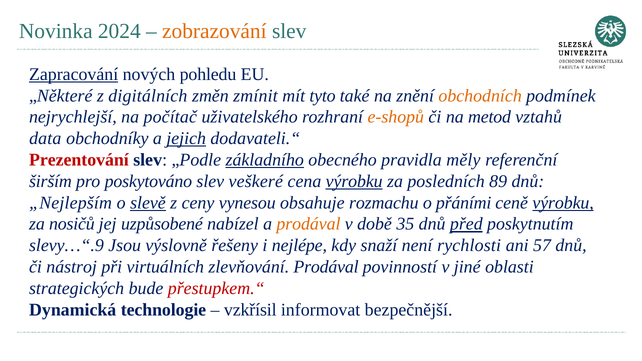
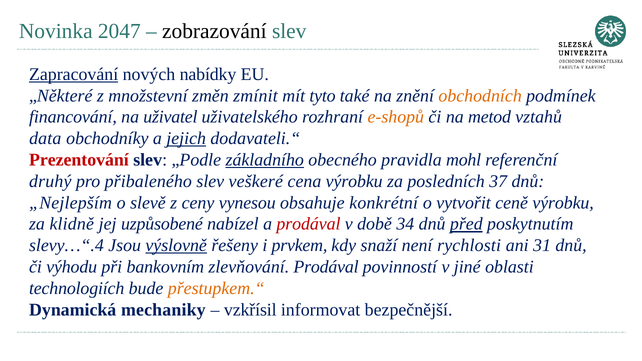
2024: 2024 -> 2047 (119, 31)
zobrazování colour: orange -> black (214, 31)
pohledu: pohledu -> nabídky (208, 74)
digitálních: digitálních -> množstevní (148, 96)
nejrychlejší: nejrychlejší -> financování (73, 117)
počítač: počítač -> uživatel (170, 117)
měly: měly -> mohl (464, 160)
širším: širším -> druhý (50, 181)
poskytováno: poskytováno -> přibaleného (148, 181)
výrobku underline: present -> none (354, 181)
89: 89 -> 37 (498, 181)
slevě underline: present -> none (148, 203)
rozmachu: rozmachu -> konkrétní (384, 203)
přáními: přáními -> vytvořit (464, 203)
výrobku underline: present -> none (563, 203)
nosičů: nosičů -> klidně (72, 224)
prodával colour: orange -> red (308, 224)
35: 35 -> 34 (405, 224)
slevy…“.9: slevy…“.9 -> slevy…“.4 (66, 246)
výslovně underline: none -> present (176, 246)
nejlépe: nejlépe -> prvkem (299, 246)
57: 57 -> 31 (542, 246)
nástroj: nástroj -> výhodu (72, 267)
virtuálních: virtuálních -> bankovním (165, 267)
strategických: strategických -> technologiích (77, 288)
přestupkem.“ colour: red -> orange (216, 288)
technologie: technologie -> mechaniky (163, 310)
